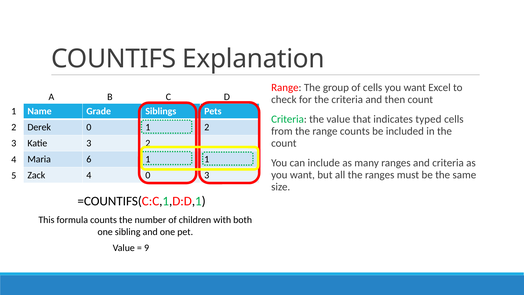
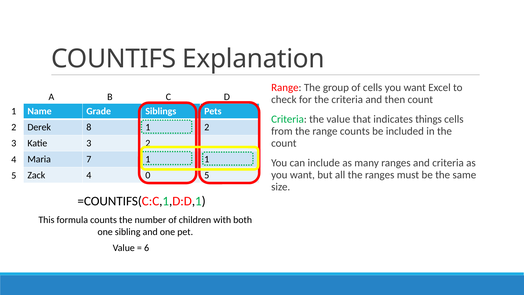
typed: typed -> things (429, 119)
Derek 0: 0 -> 8 (89, 127)
6: 6 -> 7 (89, 159)
0 3: 3 -> 5 (207, 175)
9: 9 -> 6 (147, 248)
